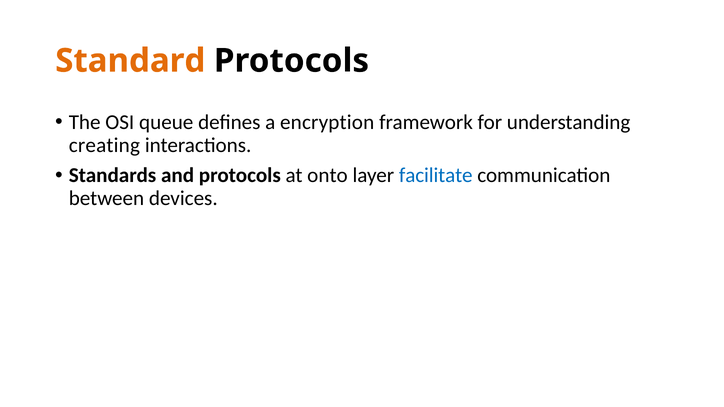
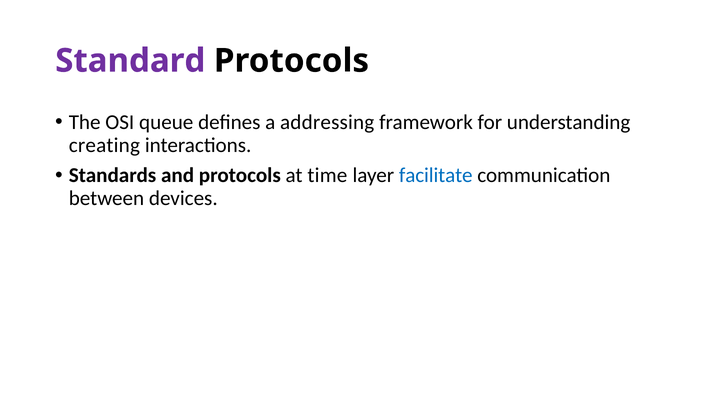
Standard colour: orange -> purple (130, 61)
encryption: encryption -> addressing (327, 122)
onto: onto -> time (327, 176)
